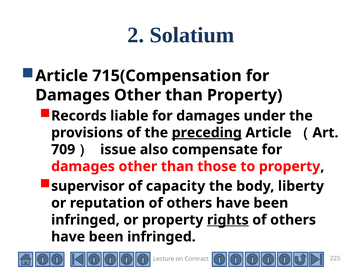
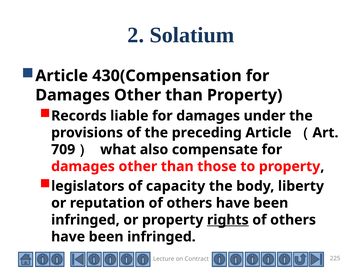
715(Compensation: 715(Compensation -> 430(Compensation (167, 76)
preceding underline: present -> none (207, 133)
issue: issue -> what (118, 150)
supervisor: supervisor -> legislators (88, 186)
